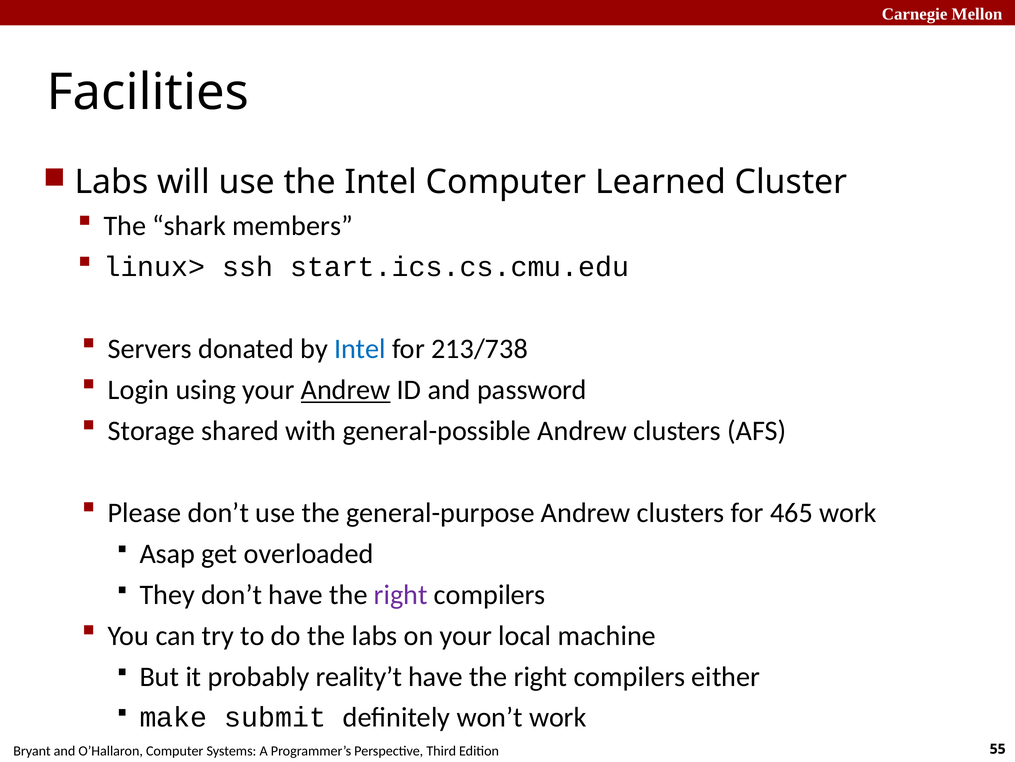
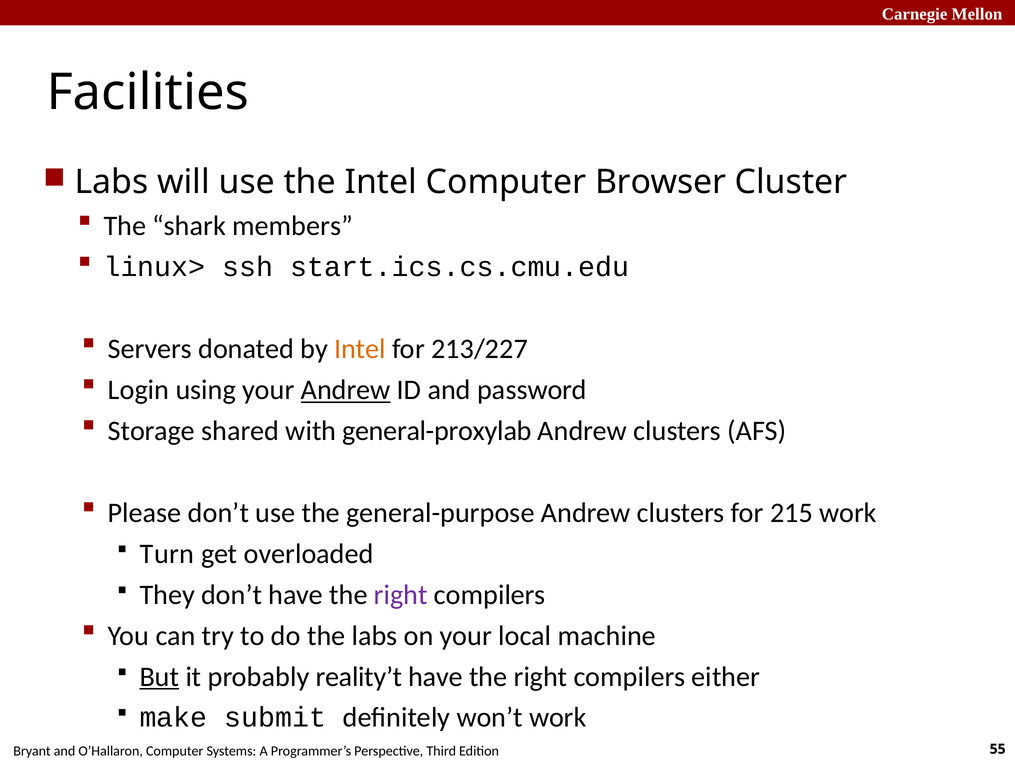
Learned: Learned -> Browser (661, 182)
Intel colour: blue -> orange (360, 349)
213/738: 213/738 -> 213/227 (479, 349)
general-possible: general-possible -> general-proxylab (437, 430)
465: 465 -> 215 (791, 512)
Asap: Asap -> Turn (167, 553)
But underline: none -> present (159, 676)
